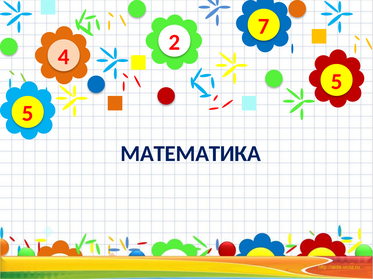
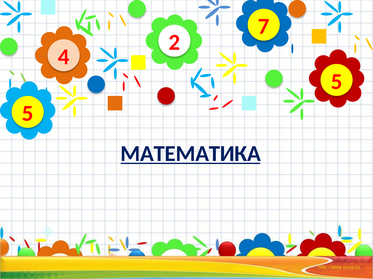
МАТЕМАТИКА underline: none -> present (191, 154)
